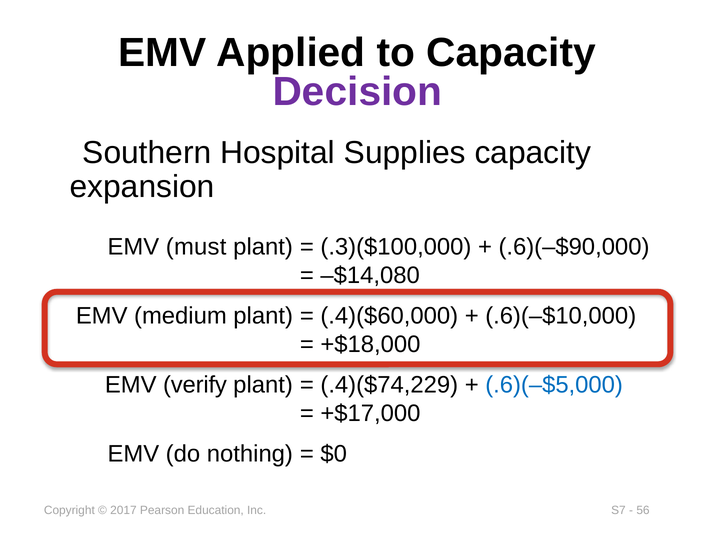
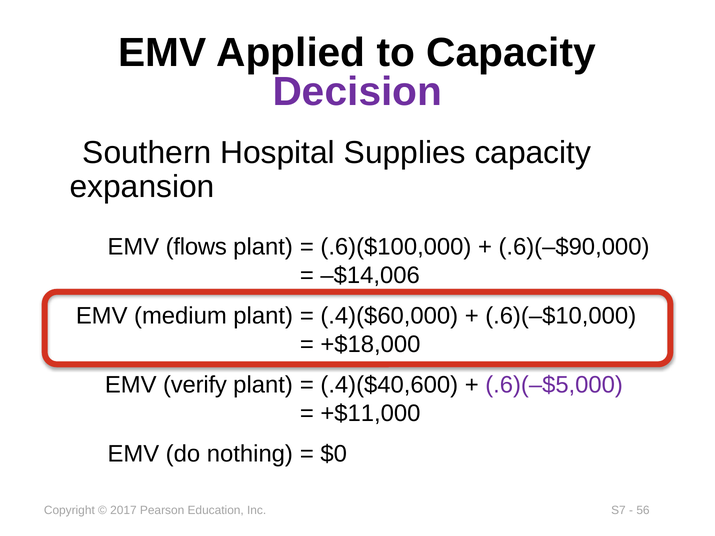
must: must -> flows (196, 247)
.3)($100,000: .3)($100,000 -> .6)($100,000 (396, 247)
–$14,080: –$14,080 -> –$14,006 (370, 276)
.4)($74,229: .4)($74,229 -> .4)($40,600 (389, 385)
.6)(–$5,000 colour: blue -> purple (554, 385)
+$17,000: +$17,000 -> +$11,000 (370, 414)
